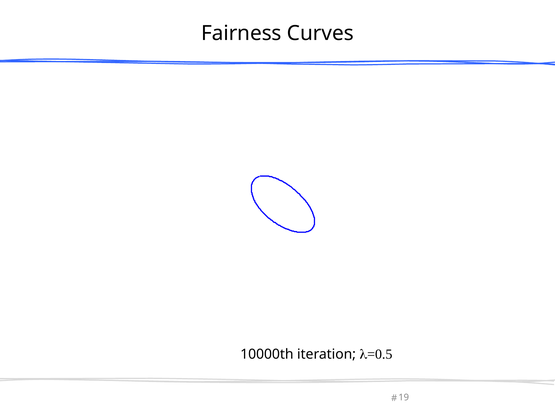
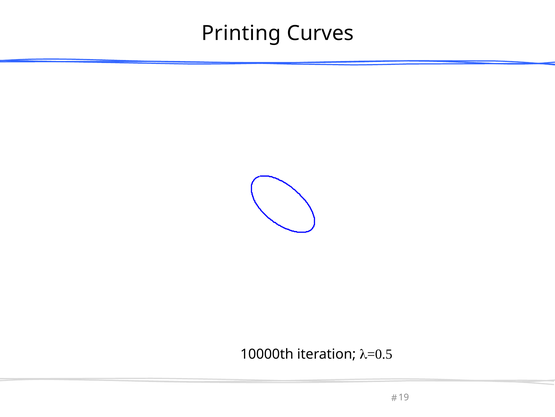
Fairness: Fairness -> Printing (241, 33)
